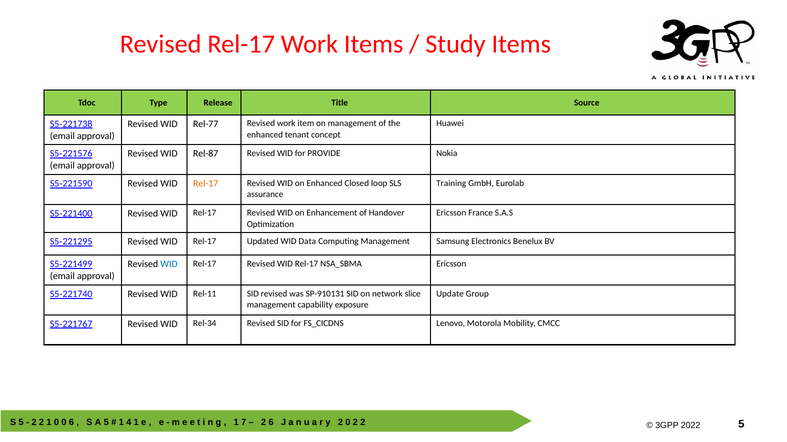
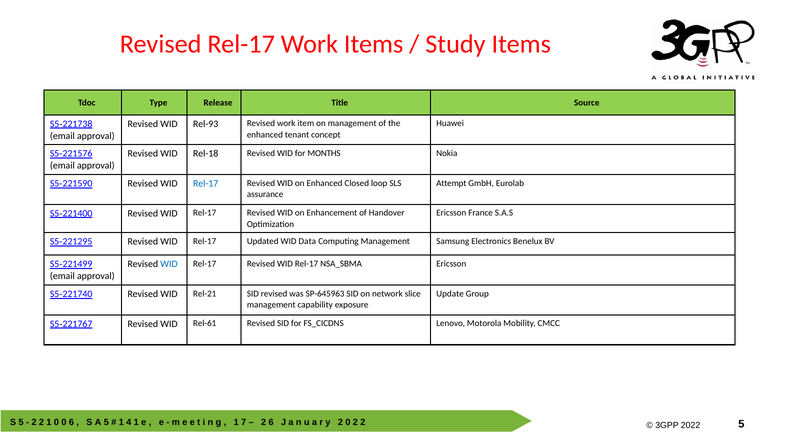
Rel-77: Rel-77 -> Rel-93 (206, 124)
Rel-87: Rel-87 -> Rel-18 (206, 154)
PROVIDE: PROVIDE -> MONTHS (324, 154)
Training: Training -> Attempt (451, 183)
Rel-17 colour: orange -> blue (206, 184)
Rel-11: Rel-11 -> Rel-21 (205, 294)
SP-910131: SP-910131 -> SP-645963 (325, 294)
Rel-34: Rel-34 -> Rel-61 (205, 324)
